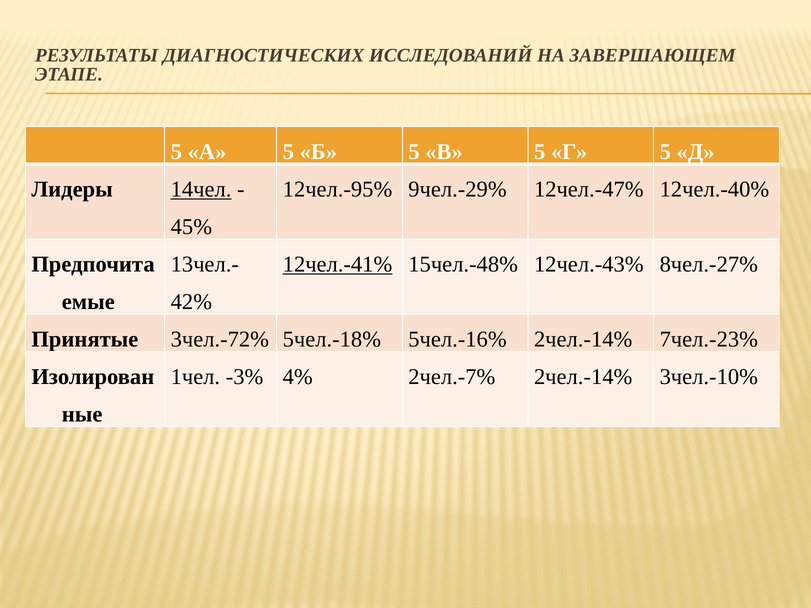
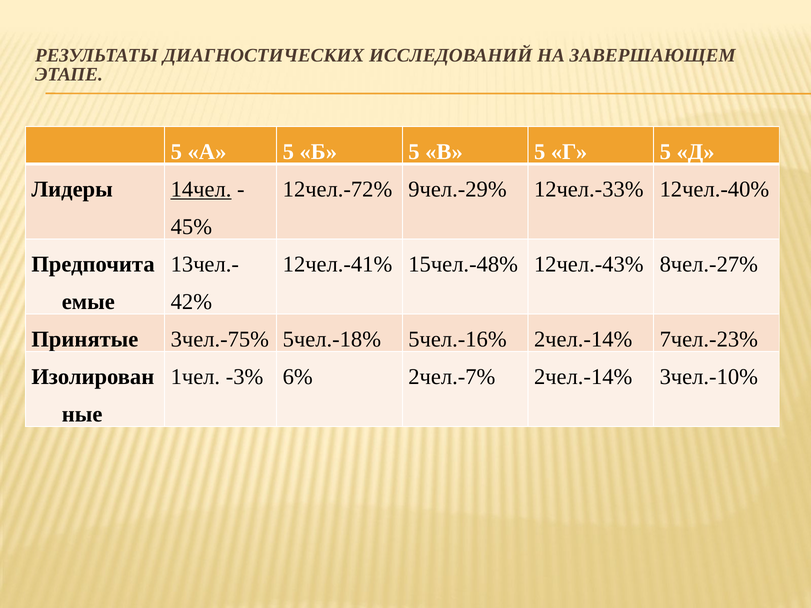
12чел.-95%: 12чел.-95% -> 12чел.-72% (338, 189)
12чел.-47%: 12чел.-47% -> 12чел.-33% (589, 189)
12чел.-41% underline: present -> none (338, 264)
3чел.-72%: 3чел.-72% -> 3чел.-75% (220, 339)
4%: 4% -> 6% (298, 377)
